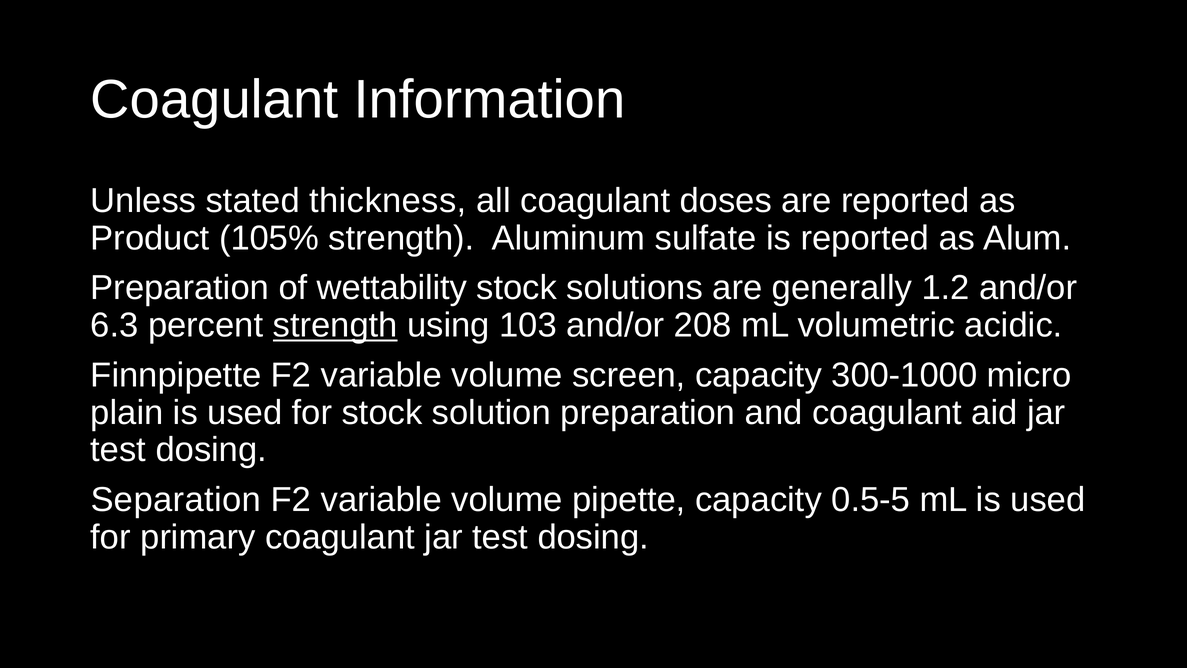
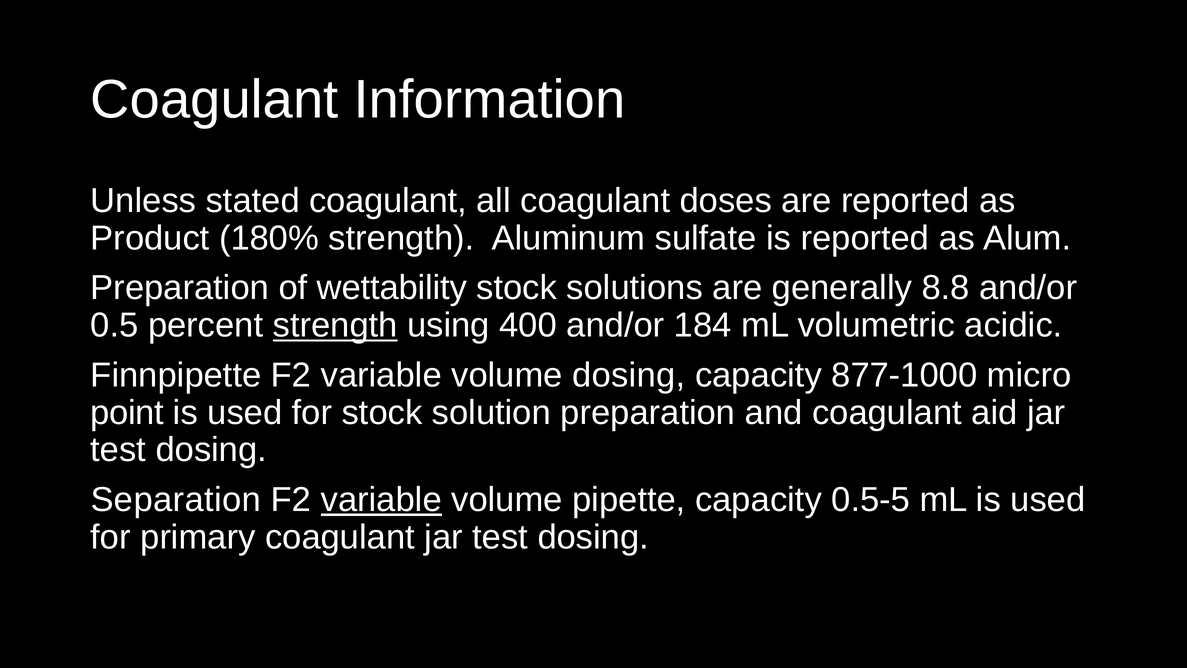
stated thickness: thickness -> coagulant (388, 201)
105%: 105% -> 180% (269, 238)
1.2: 1.2 -> 8.8 (946, 288)
6.3: 6.3 -> 0.5 (115, 325)
103: 103 -> 400 (528, 325)
208: 208 -> 184 (703, 325)
volume screen: screen -> dosing (629, 375)
300-1000: 300-1000 -> 877-1000 (904, 375)
plain: plain -> point (127, 412)
variable underline: none -> present (381, 500)
